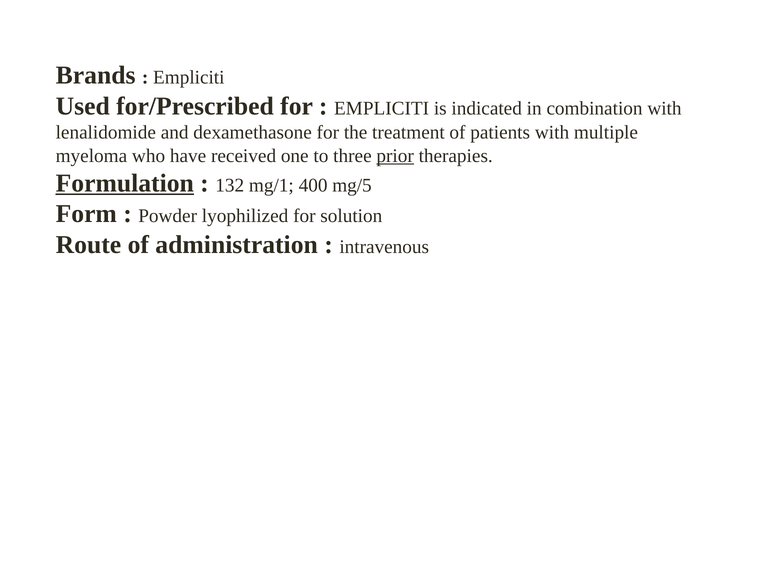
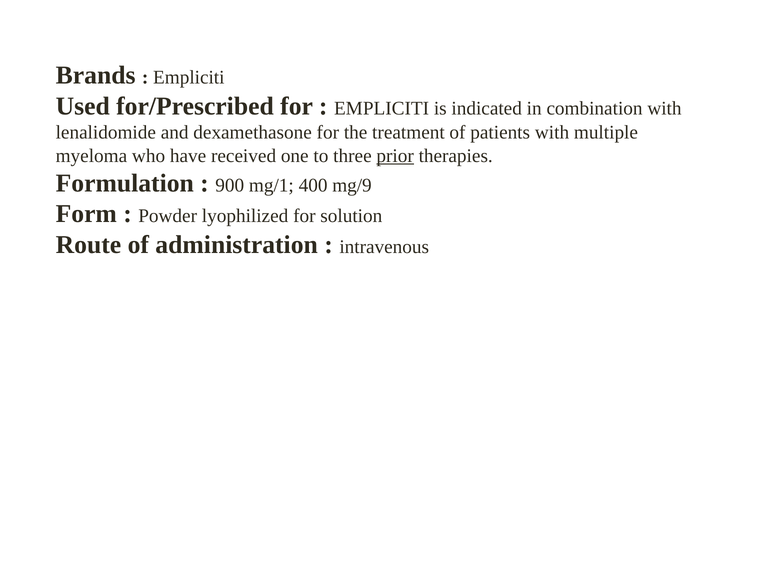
Formulation underline: present -> none (125, 183)
132: 132 -> 900 (230, 185)
mg/5: mg/5 -> mg/9 (352, 185)
